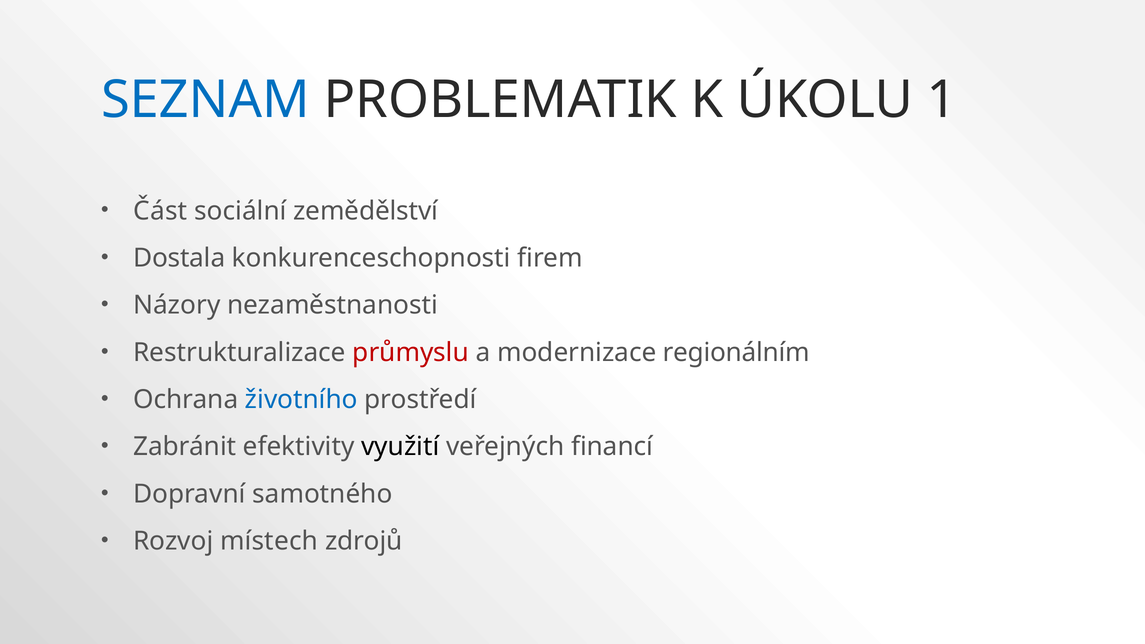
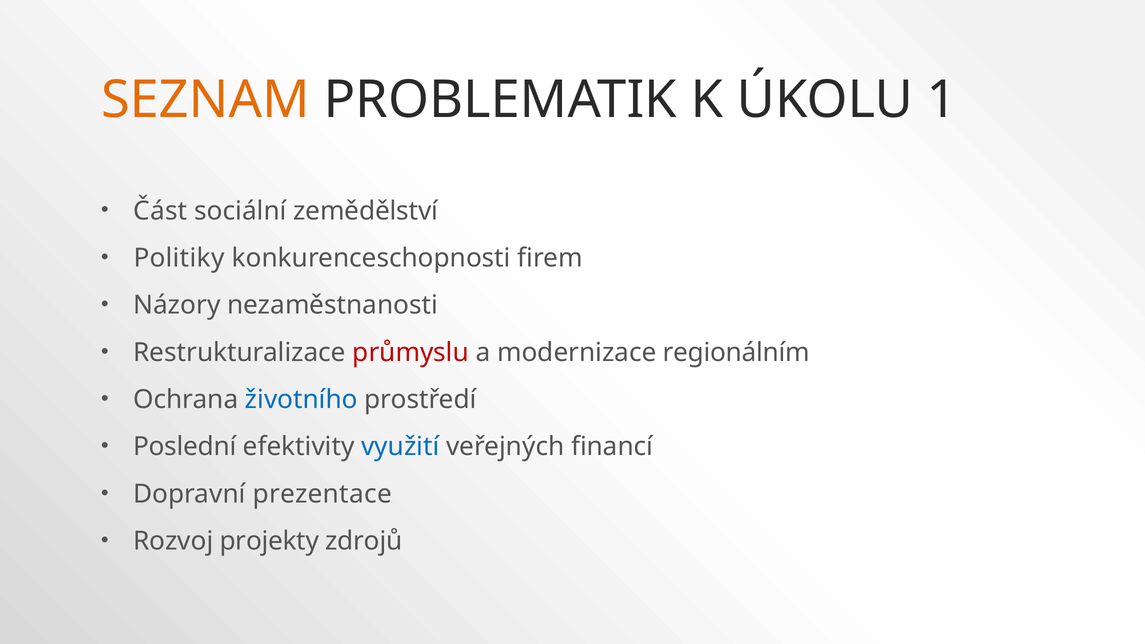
SEZNAM colour: blue -> orange (205, 100)
Dostala: Dostala -> Politiky (179, 258)
Zabránit: Zabránit -> Poslední (185, 447)
využití colour: black -> blue (400, 447)
samotného: samotného -> prezentace (322, 494)
místech: místech -> projekty (269, 541)
